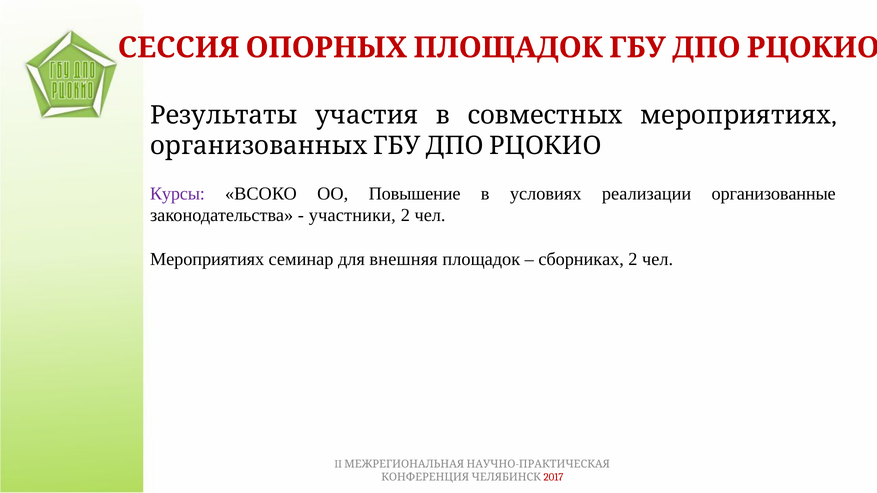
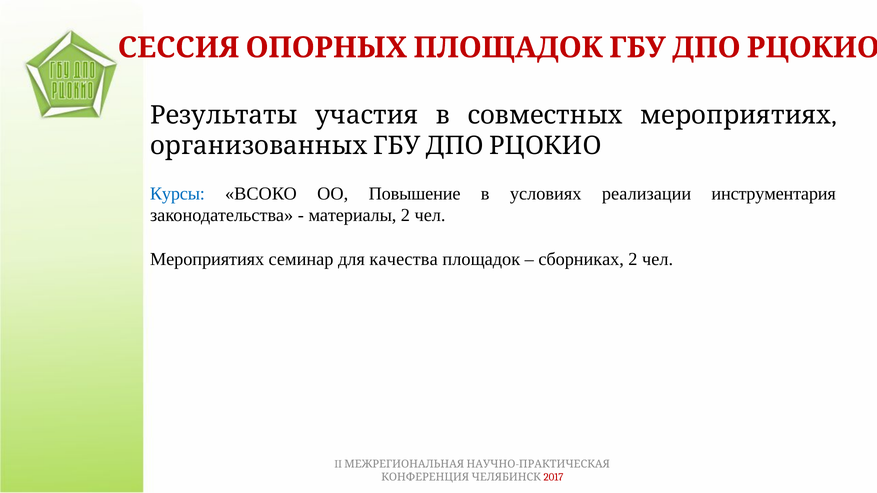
Курсы colour: purple -> blue (177, 194)
организованные: организованные -> инструментария (774, 194)
участники: участники -> материалы (352, 216)
внешняя: внешняя -> качества (404, 259)
